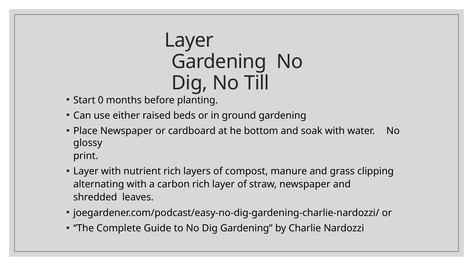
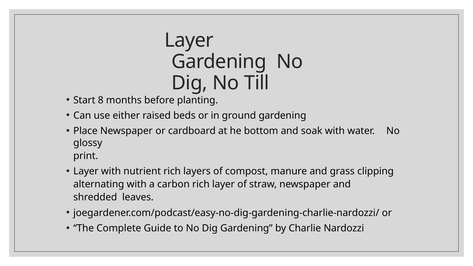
0: 0 -> 8 (101, 100)
